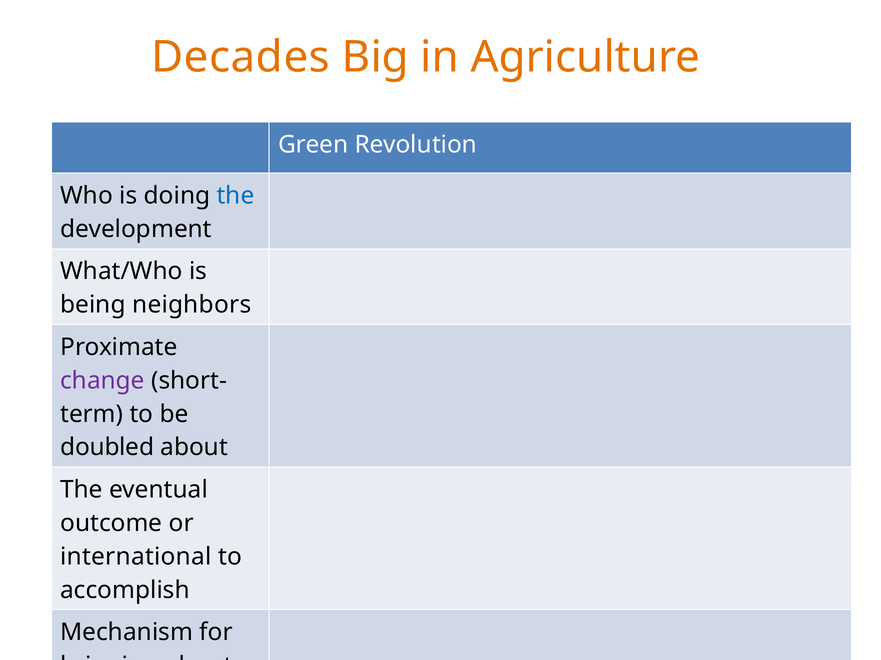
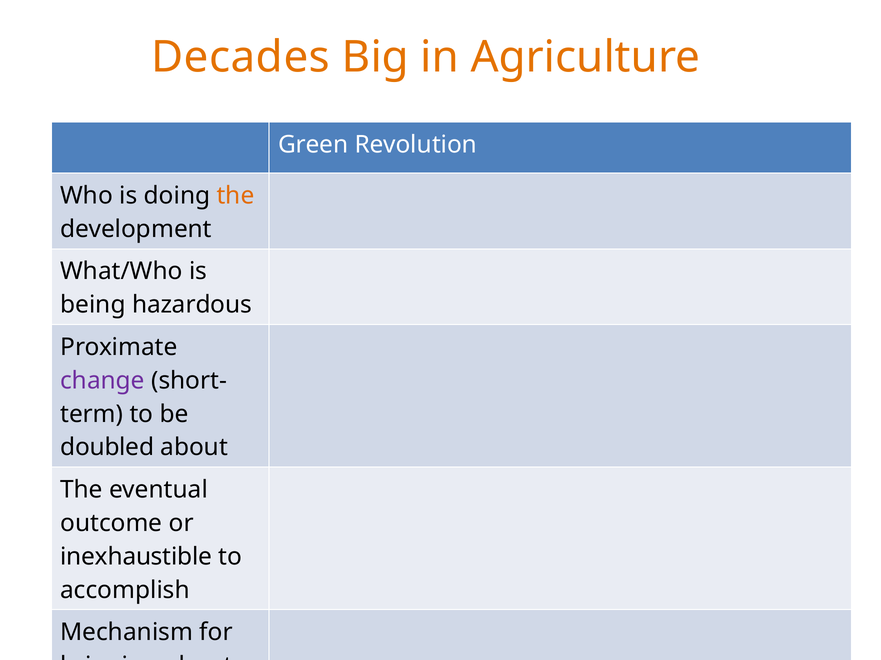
the colour: blue -> orange (236, 196)
neighbors: neighbors -> hazardous (192, 305)
international: international -> inexhaustible (136, 557)
